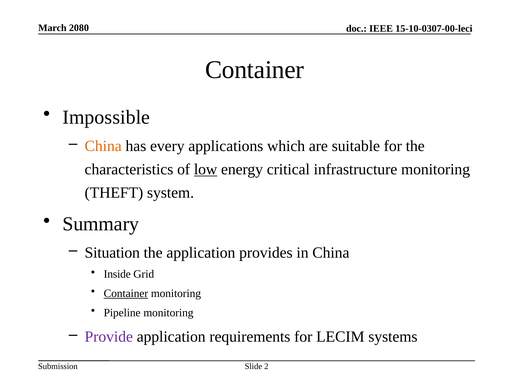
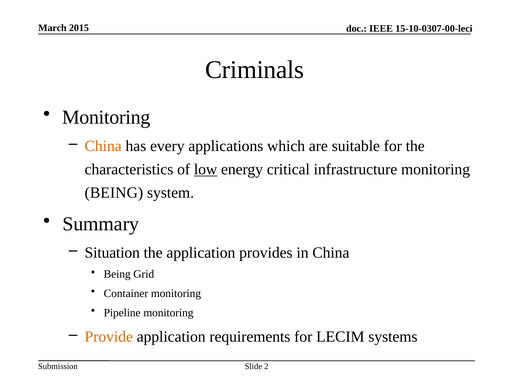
2080: 2080 -> 2015 (79, 28)
Container: Container -> Criminals (255, 70)
Impossible: Impossible -> Monitoring (106, 117)
THEFT: THEFT -> BEING (114, 192)
Inside: Inside -> Being (117, 274)
Container underline: present -> none (126, 293)
Provide colour: purple -> orange (109, 337)
